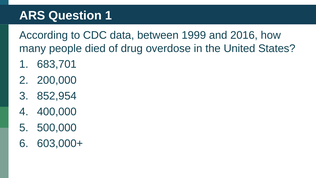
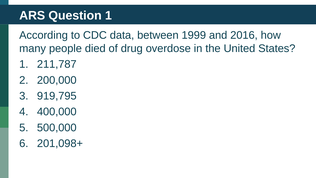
683,701: 683,701 -> 211,787 (57, 64)
852,954: 852,954 -> 919,795 (57, 96)
603,000+: 603,000+ -> 201,098+ (60, 143)
